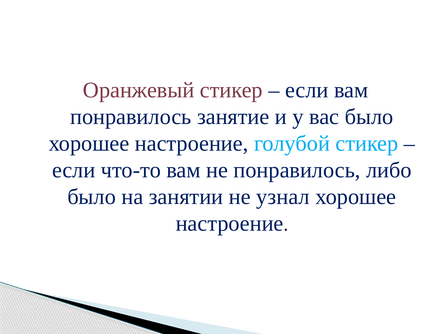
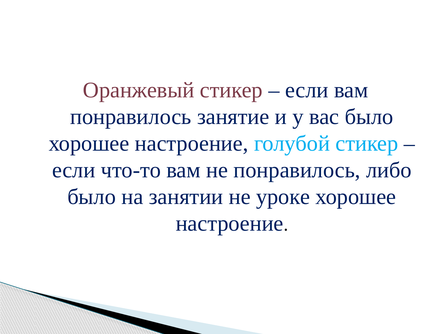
узнал: узнал -> уроке (283, 197)
